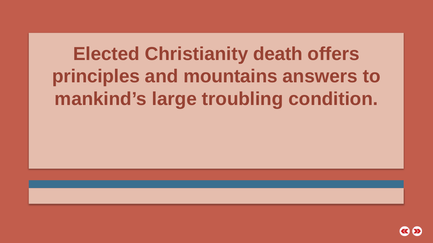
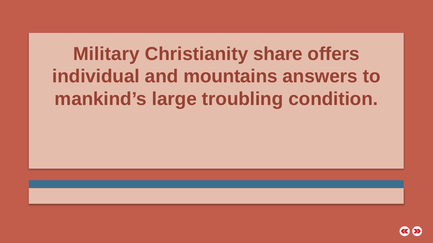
Elected: Elected -> Military (106, 54)
death: death -> share (278, 54)
principles: principles -> individual (96, 77)
